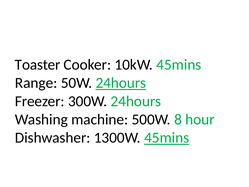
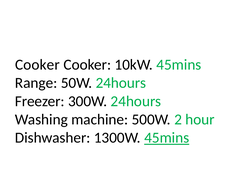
Toaster: Toaster -> Cooker (37, 65)
24hours underline: present -> none (121, 83)
8: 8 -> 2 (178, 119)
